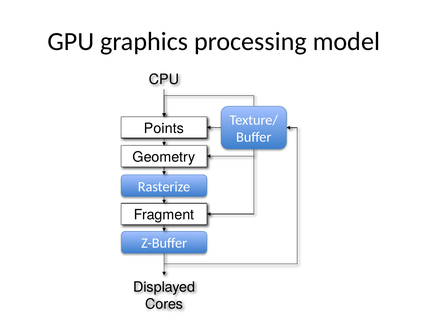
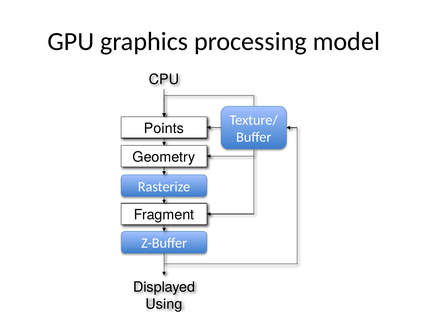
Cores: Cores -> Using (164, 304)
